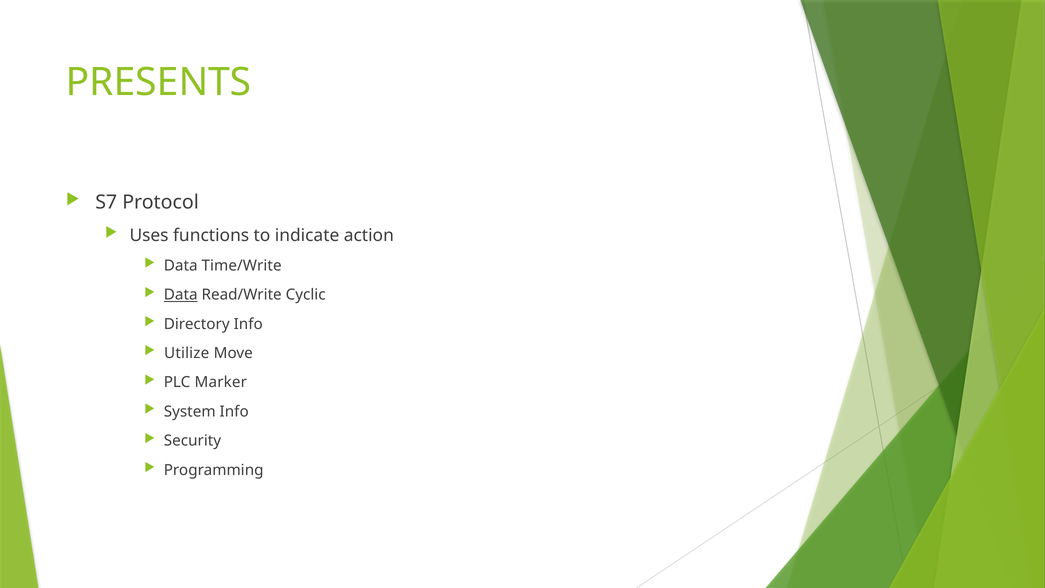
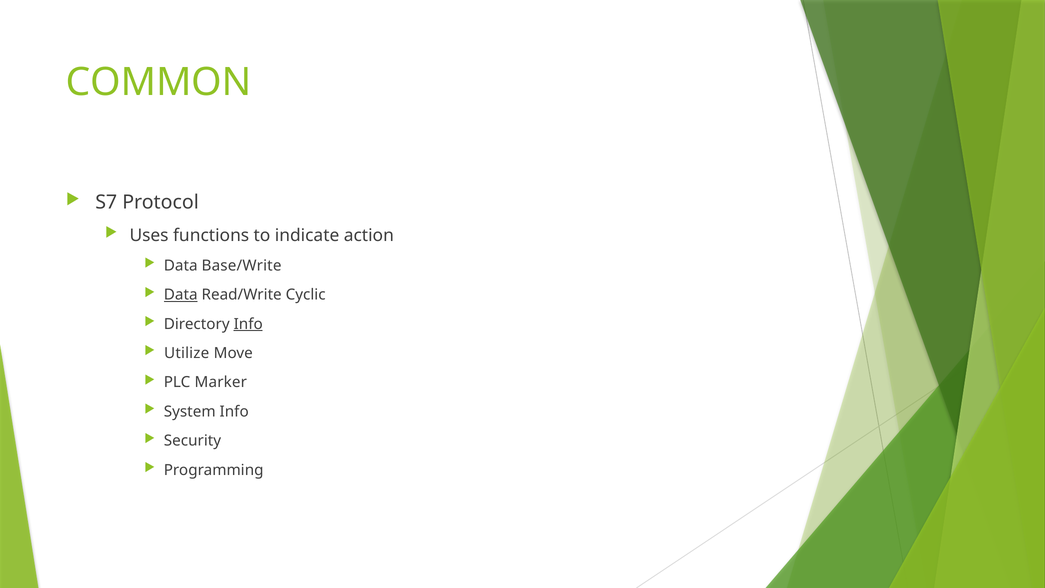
PRESENTS: PRESENTS -> COMMON (159, 82)
Time/Write: Time/Write -> Base/Write (242, 266)
Info underline: none -> present (248, 324)
